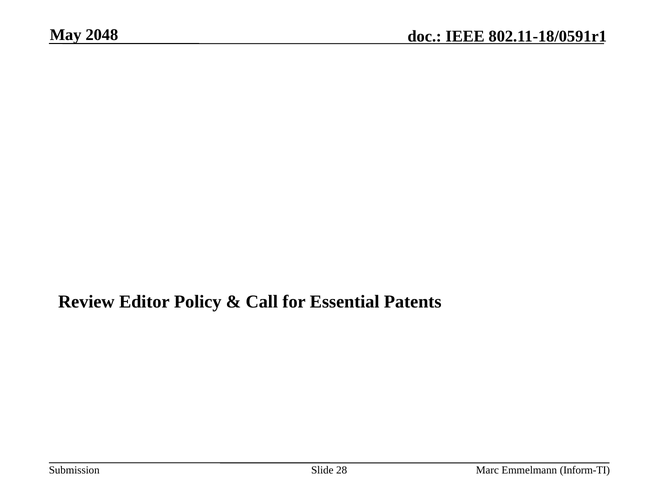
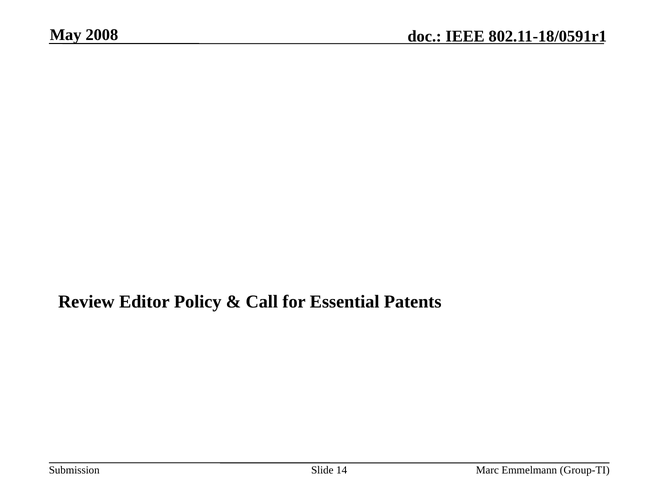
2048: 2048 -> 2008 (102, 35)
28: 28 -> 14 (342, 470)
Inform-TI: Inform-TI -> Group-TI (585, 470)
